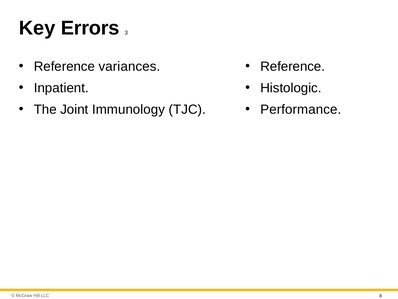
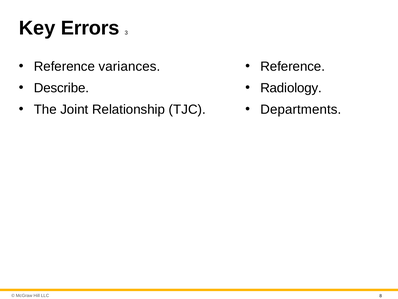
Inpatient: Inpatient -> Describe (61, 88)
Histologic: Histologic -> Radiology (291, 88)
Immunology: Immunology -> Relationship (129, 109)
Performance: Performance -> Departments (301, 109)
